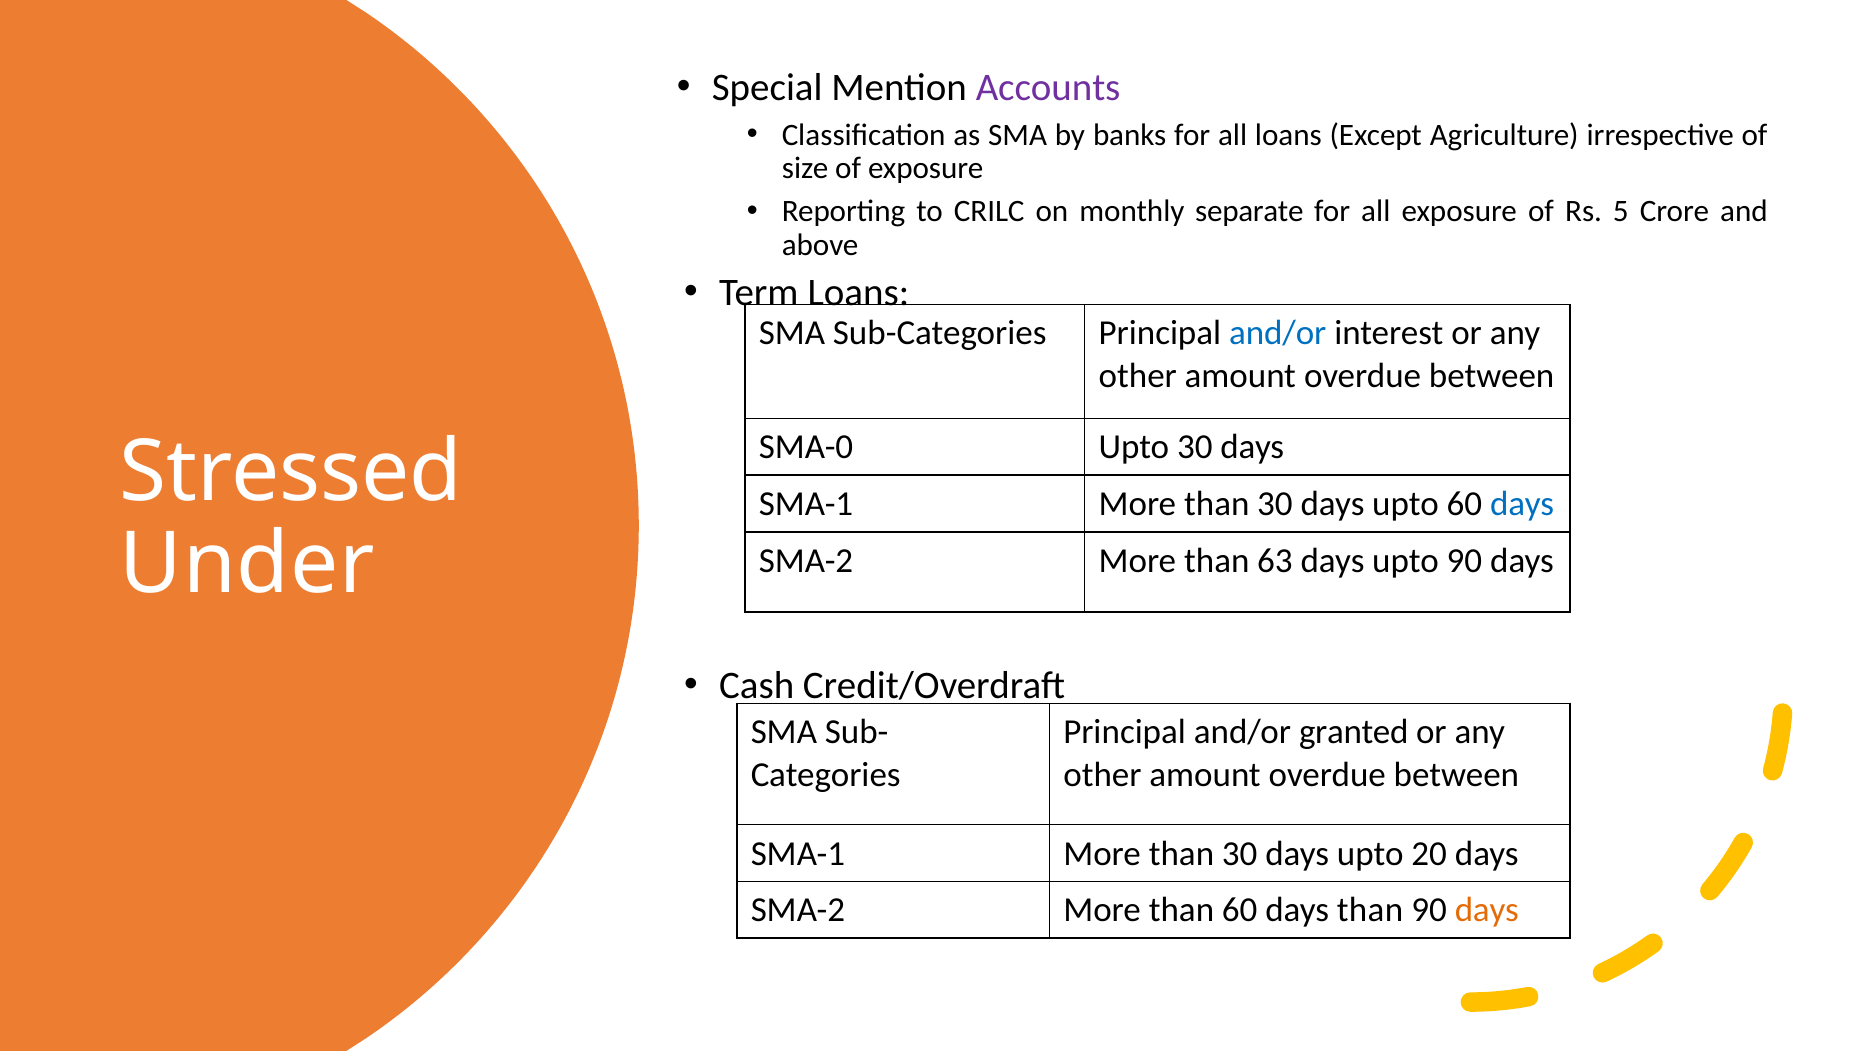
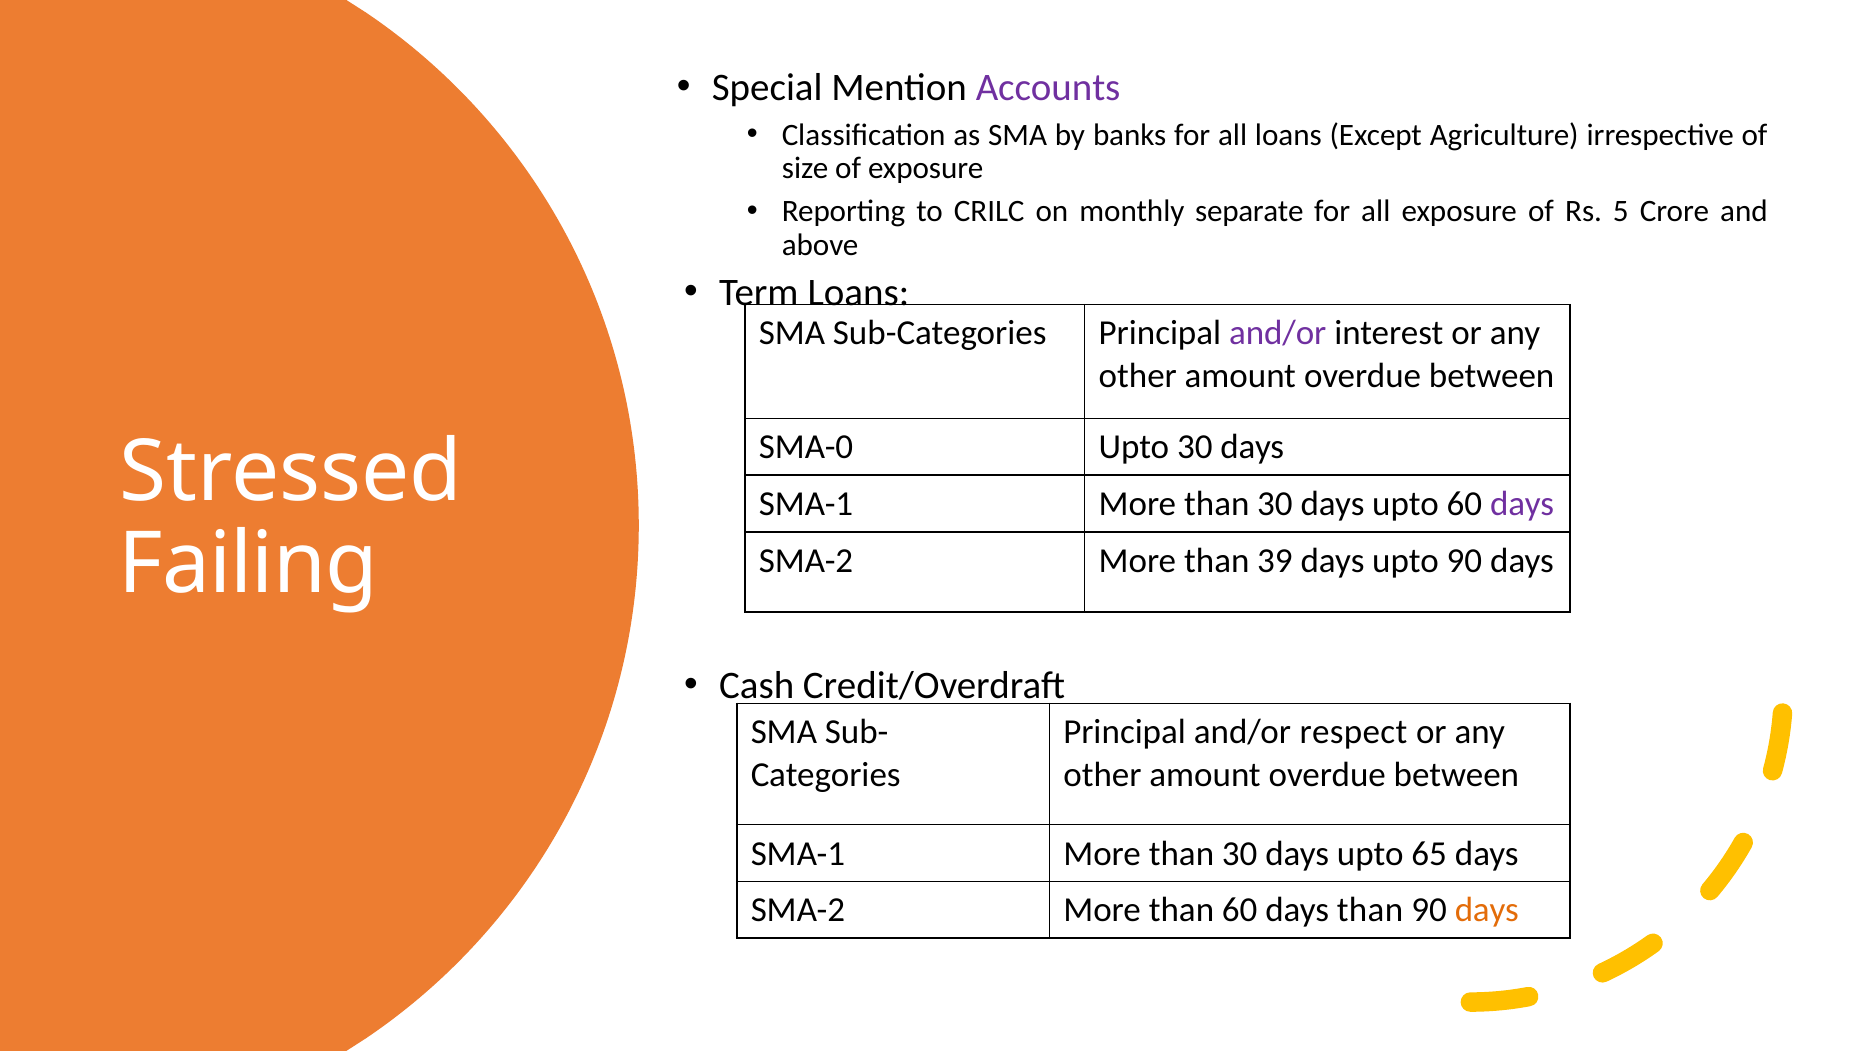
and/or colour: blue -> purple (1278, 334)
days colour: blue -> purple (1522, 504)
Under: Under -> Failing (248, 565)
63: 63 -> 39 (1275, 561)
granted: granted -> respect (1353, 732)
20: 20 -> 65 (1429, 854)
